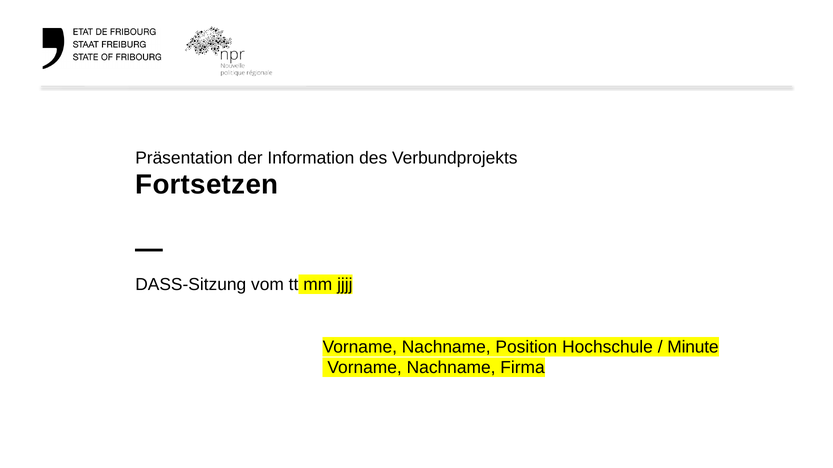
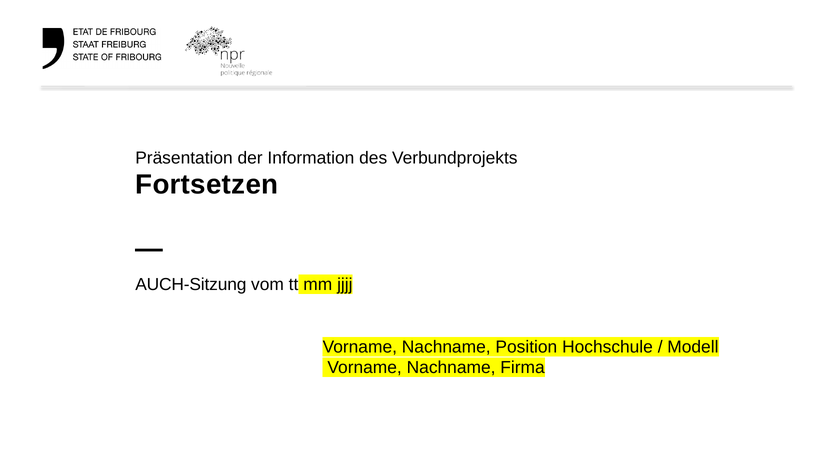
DASS-Sitzung: DASS-Sitzung -> AUCH-Sitzung (191, 285)
Minute: Minute -> Modell (693, 347)
